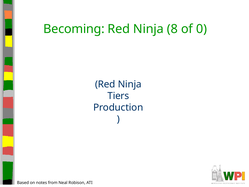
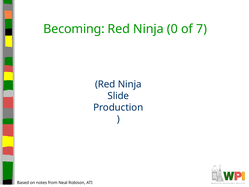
8: 8 -> 0 (172, 29)
0: 0 -> 7 (202, 29)
Tiers: Tiers -> Slide (118, 96)
